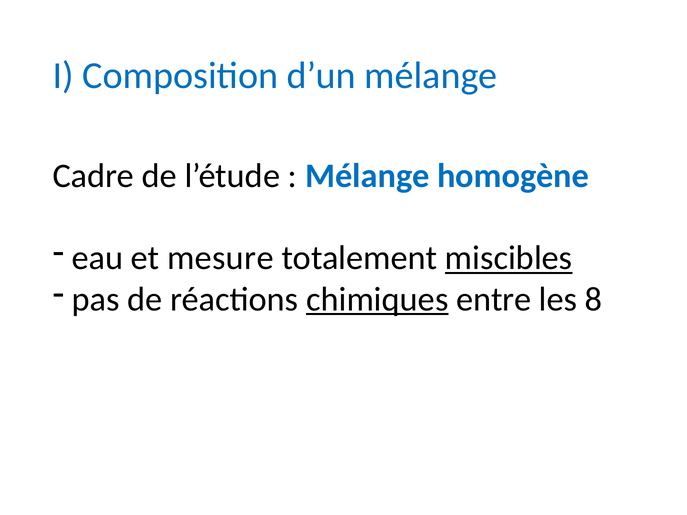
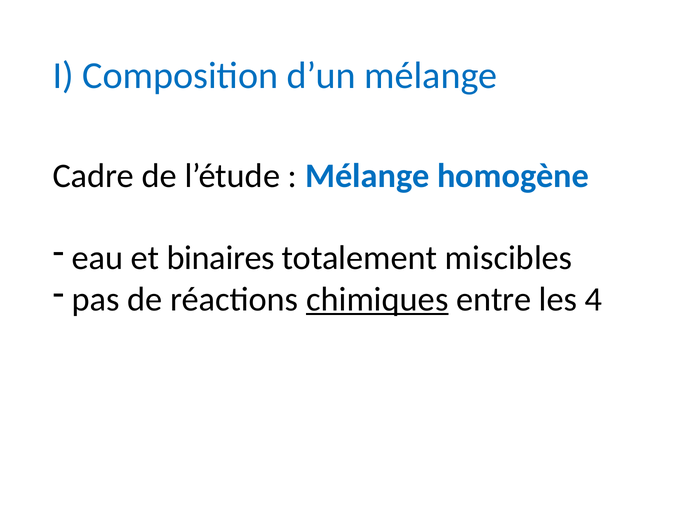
mesure: mesure -> binaires (221, 258)
miscibles underline: present -> none (509, 258)
8: 8 -> 4 (594, 299)
